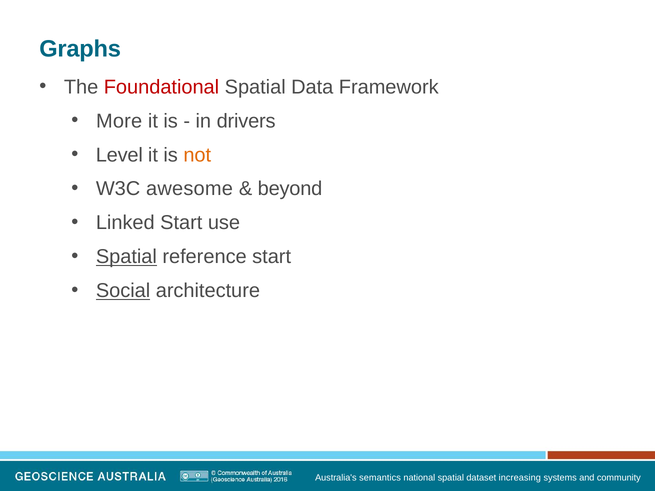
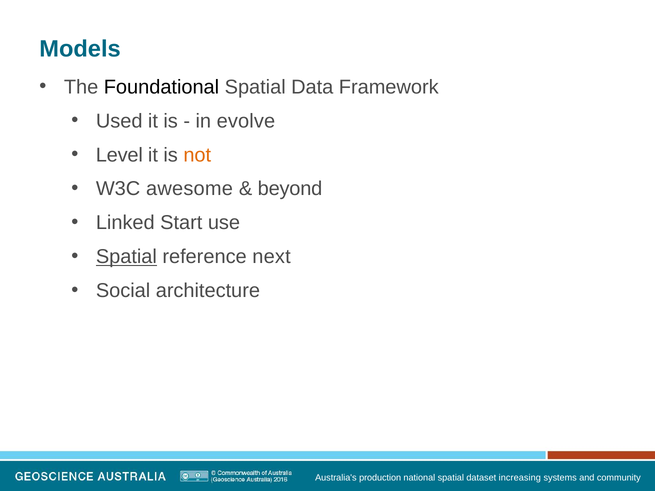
Graphs: Graphs -> Models (80, 49)
Foundational colour: red -> black (161, 87)
More: More -> Used (119, 121)
drivers: drivers -> evolve (246, 121)
reference start: start -> next (272, 257)
Social underline: present -> none (123, 291)
semantics: semantics -> production (380, 478)
